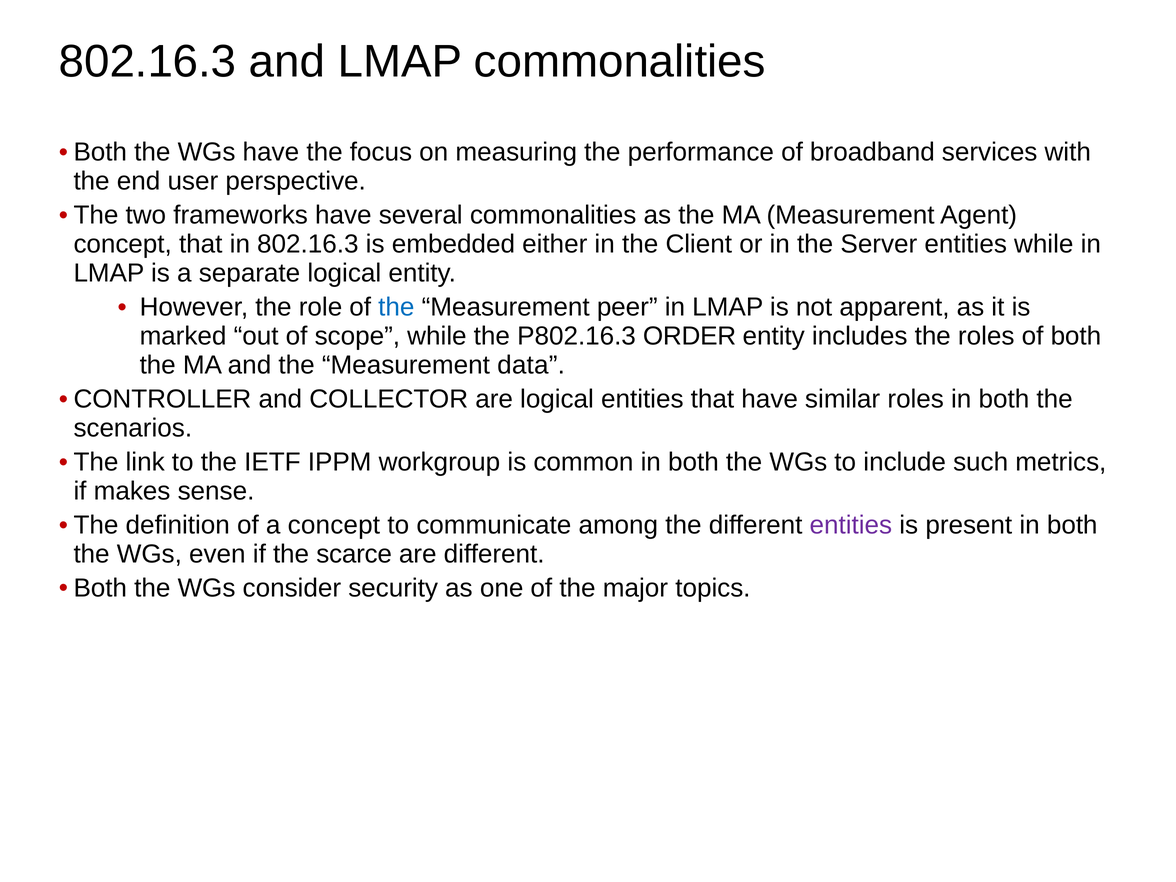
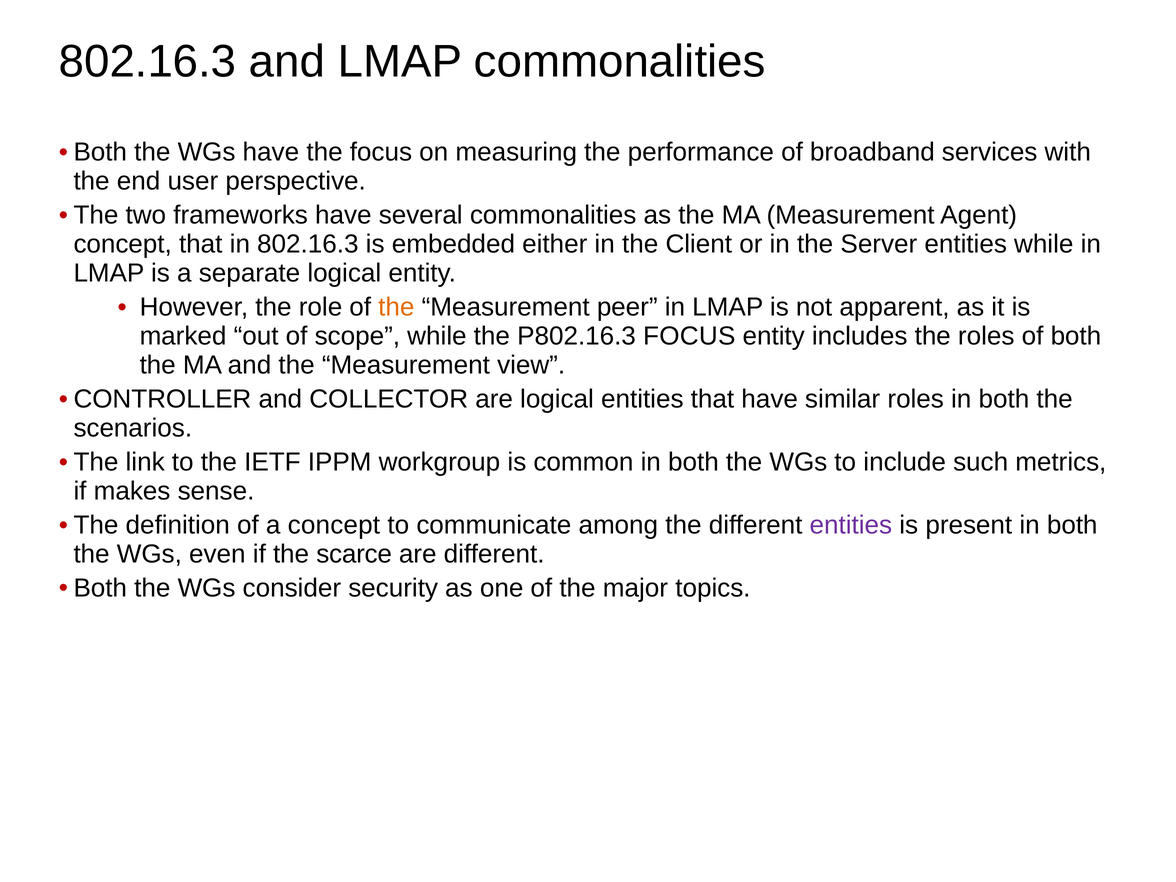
the colour: blue -> orange (396, 307)
P802.16.3 ORDER: ORDER -> FOCUS (689, 336)
data: data -> view (531, 365)
